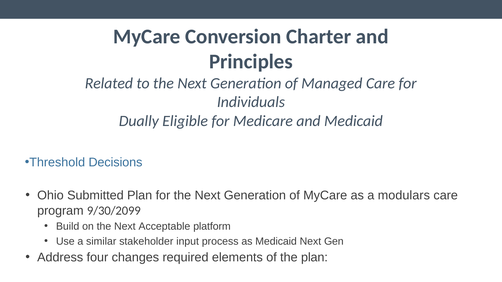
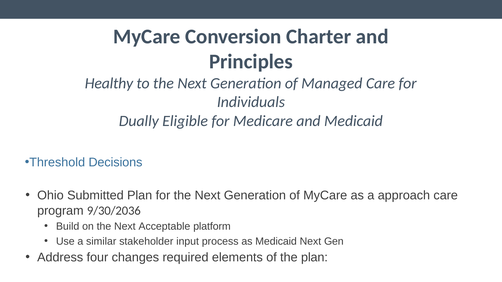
Related: Related -> Healthy (109, 83)
modulars: modulars -> approach (404, 196)
9/30/2099: 9/30/2099 -> 9/30/2036 (114, 211)
